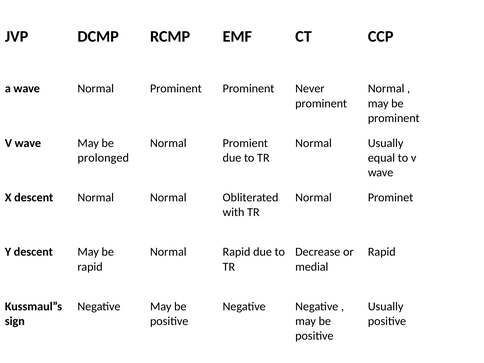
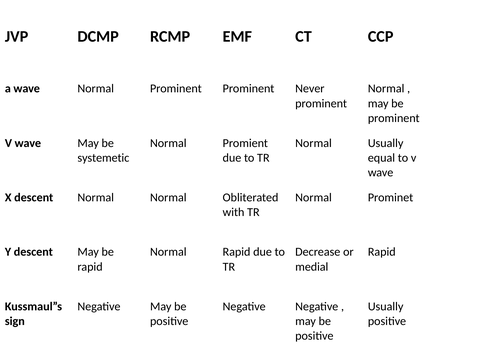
prolonged: prolonged -> systemetic (103, 158)
